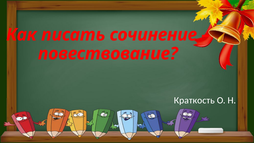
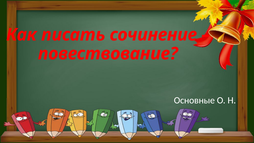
Краткость: Краткость -> Основные (194, 100)
